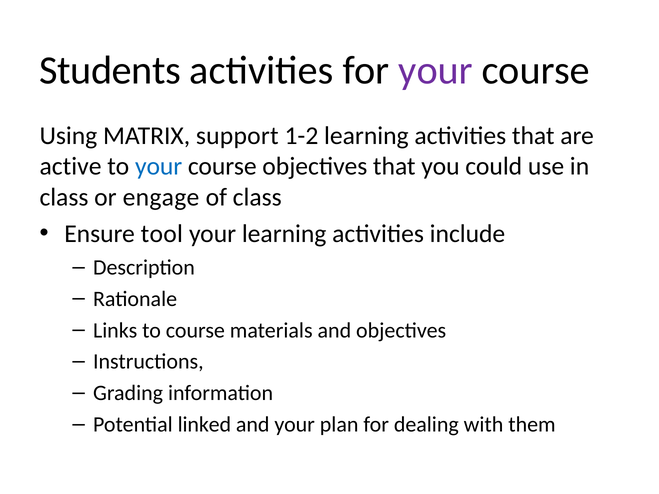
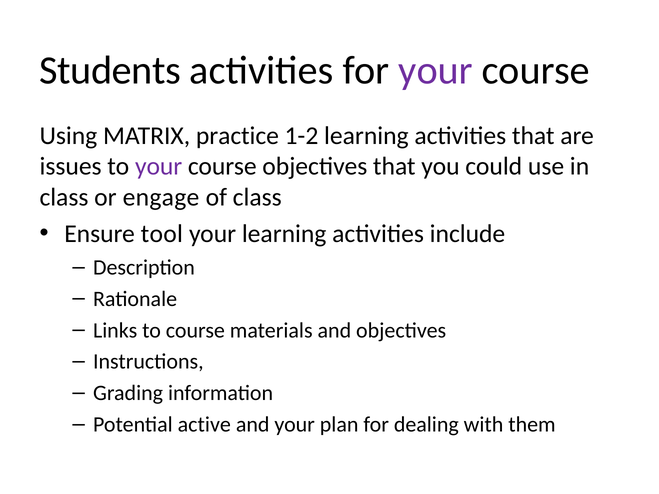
support: support -> practice (237, 136)
active: active -> issues (71, 167)
your colour: blue -> purple (159, 167)
linked: linked -> active (204, 425)
